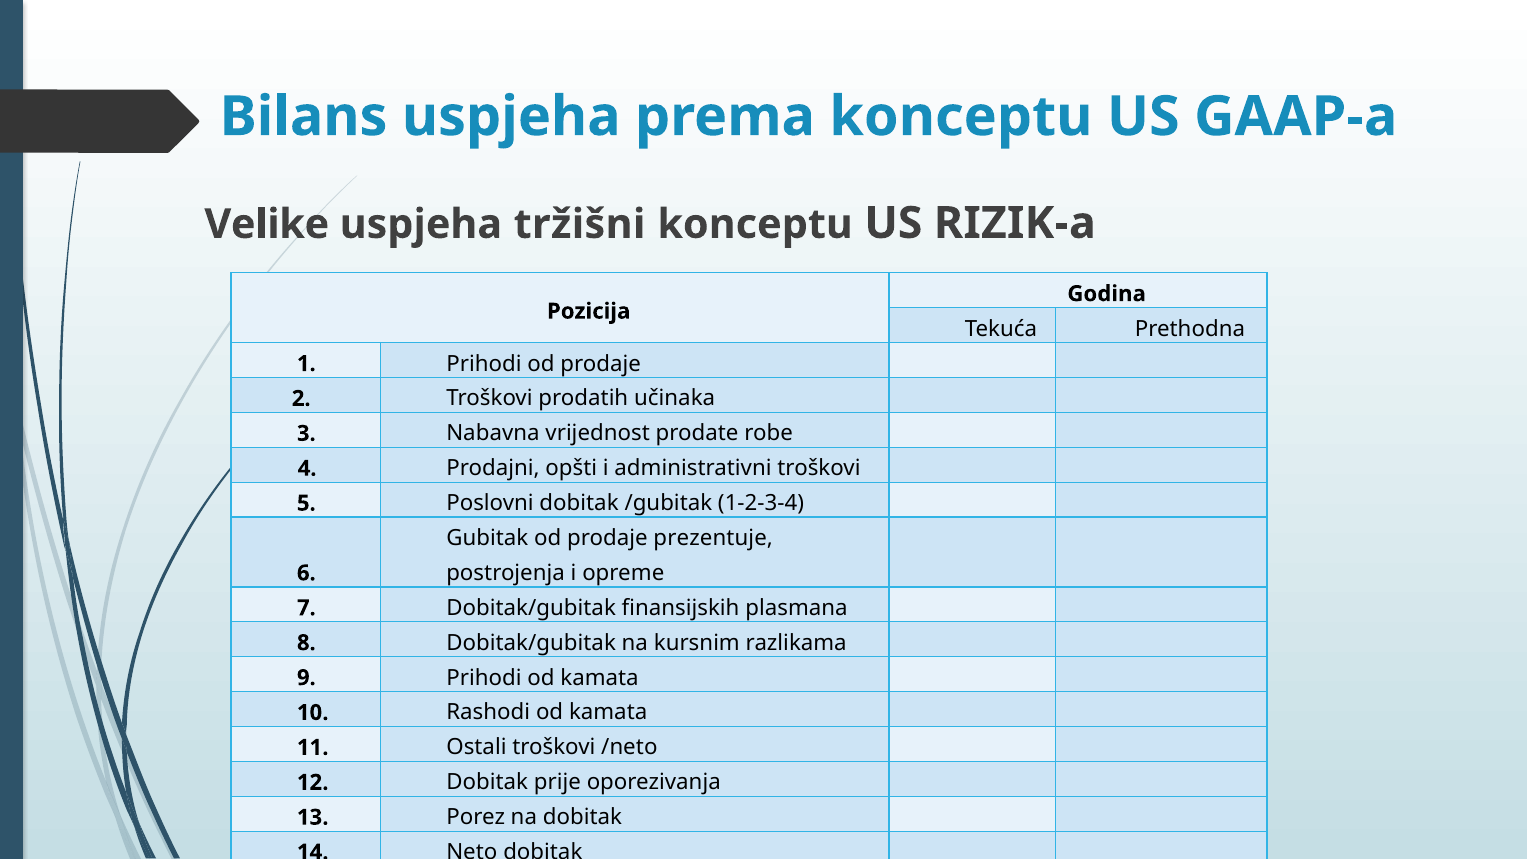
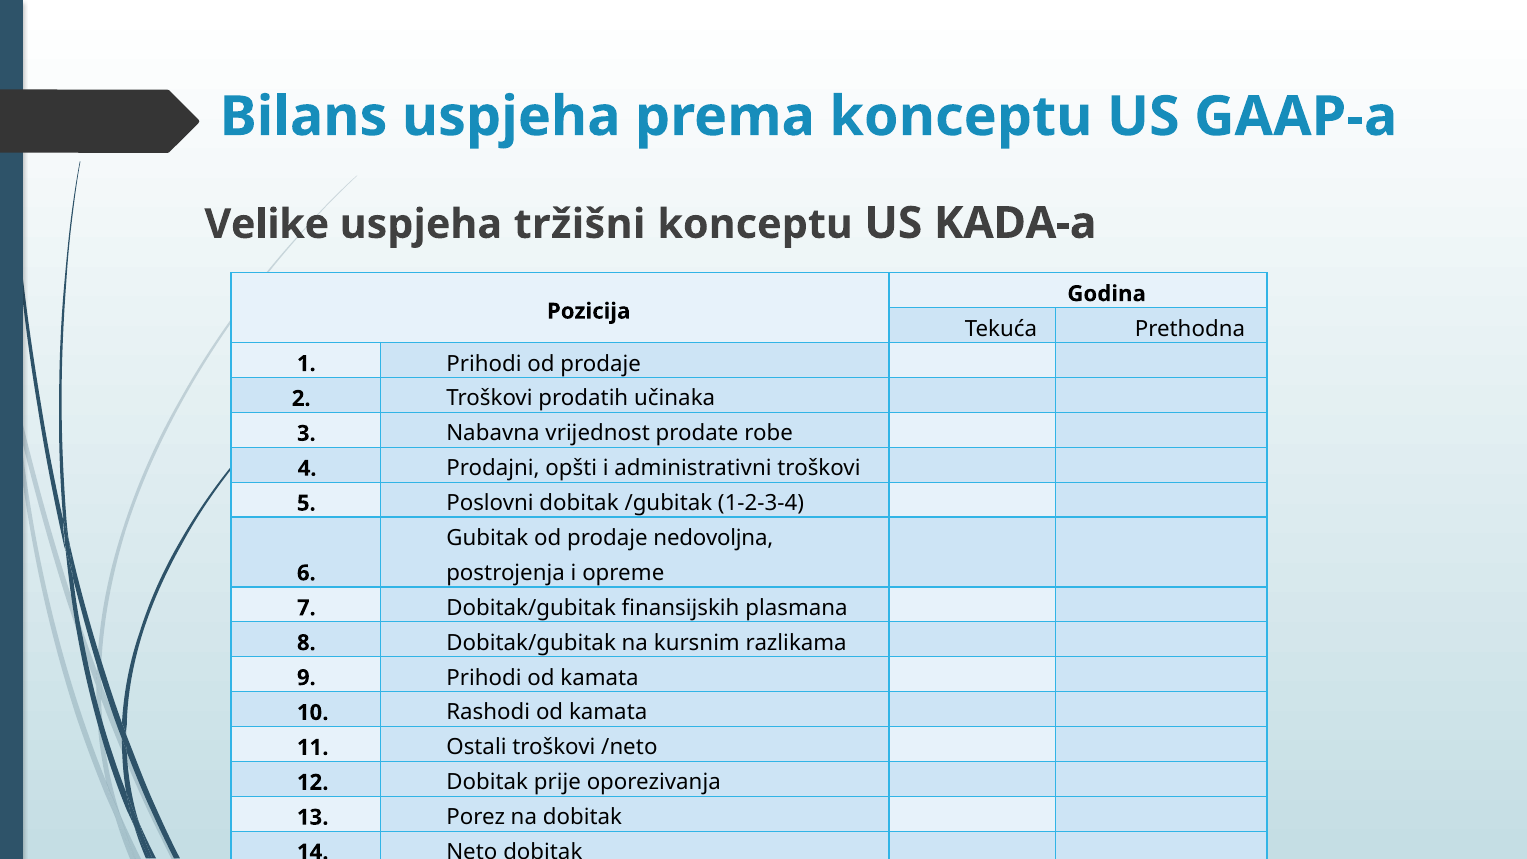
RIZIK-a: RIZIK-a -> KADA-a (1015, 223)
prezentuje: prezentuje -> nedovoljna (713, 538)
